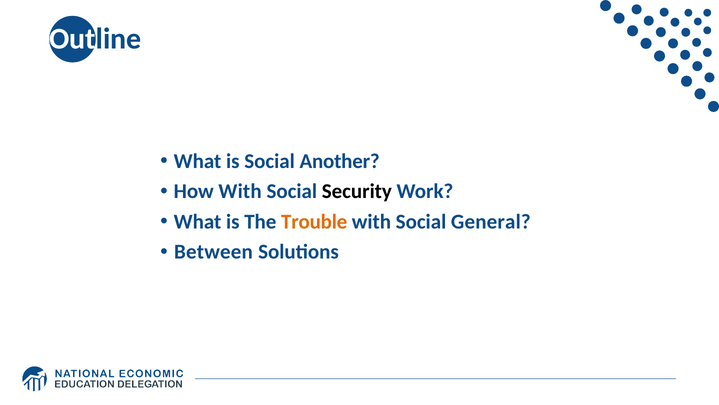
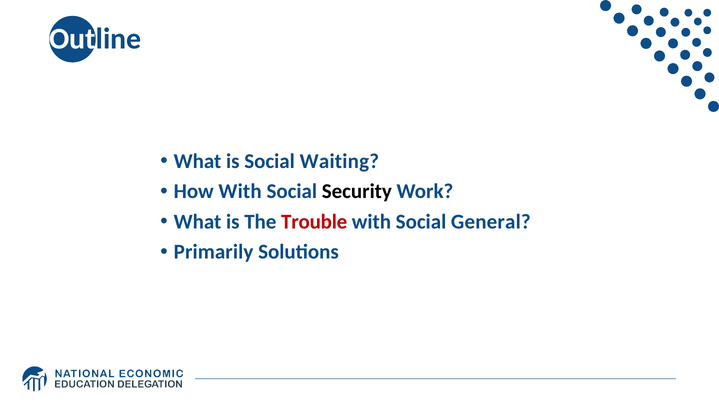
Another: Another -> Waiting (339, 161)
Trouble colour: orange -> red (314, 221)
Between: Between -> Primarily (214, 252)
